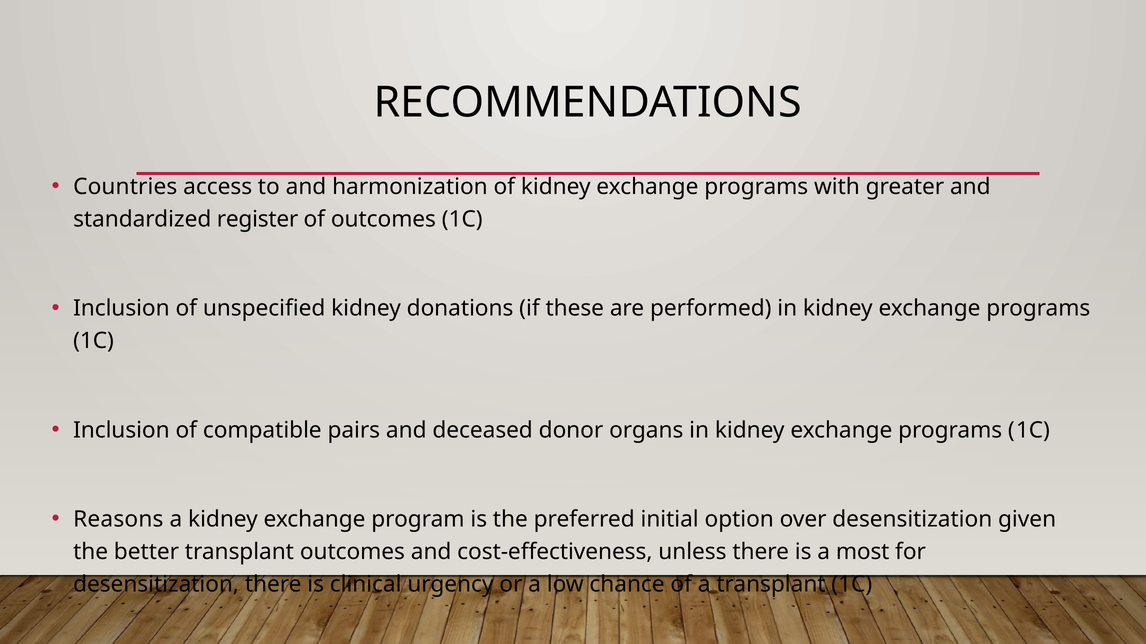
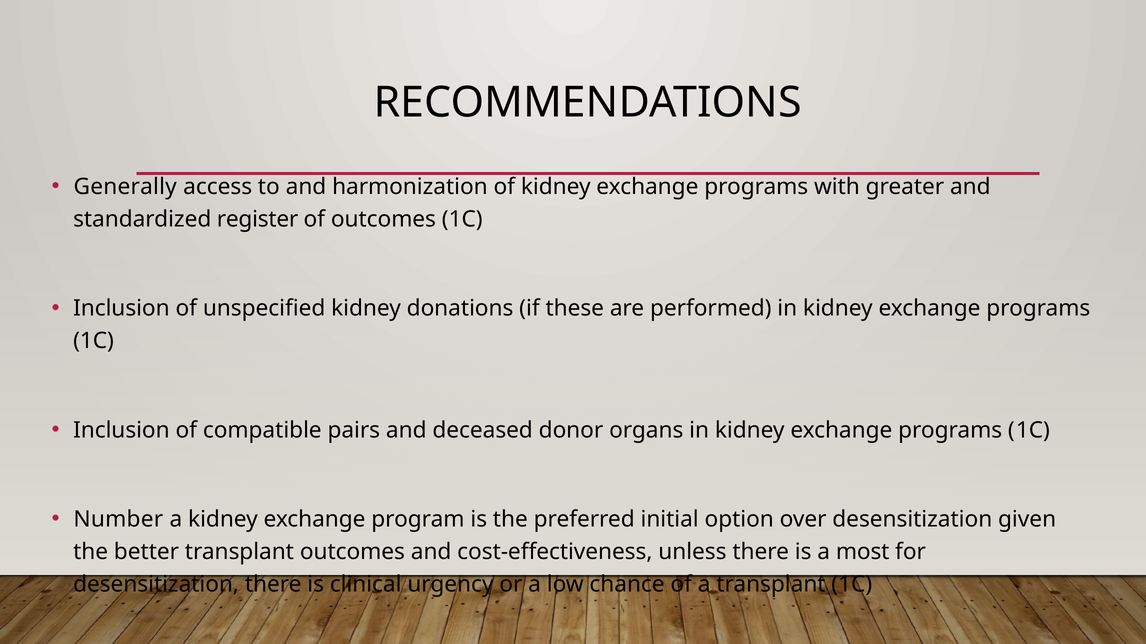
Countries: Countries -> Generally (125, 187)
Reasons: Reasons -> Number (118, 520)
